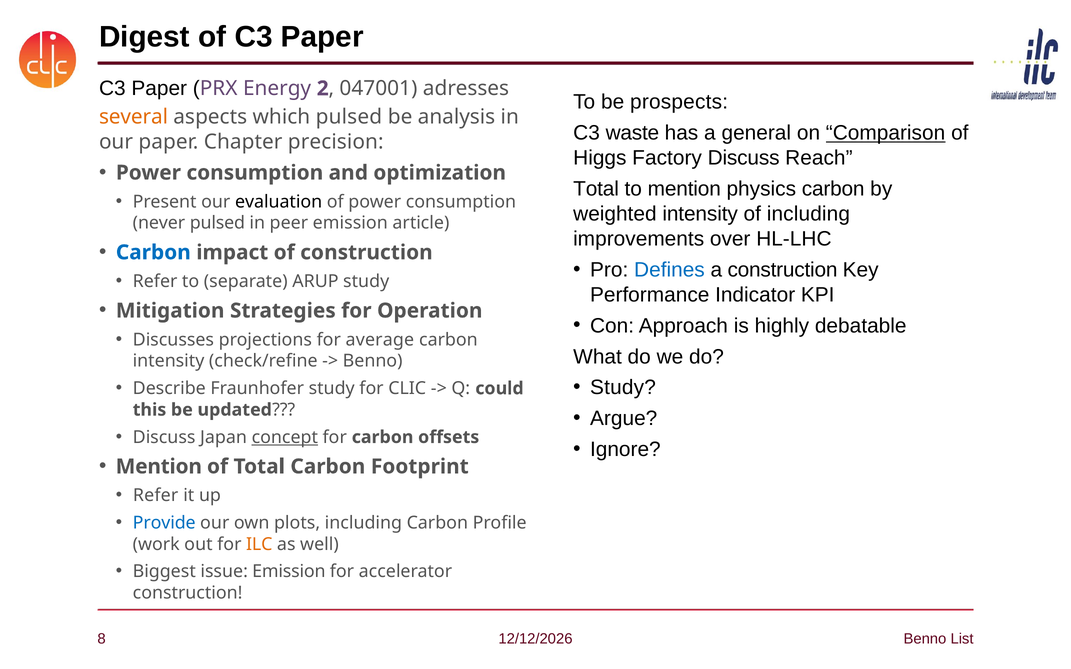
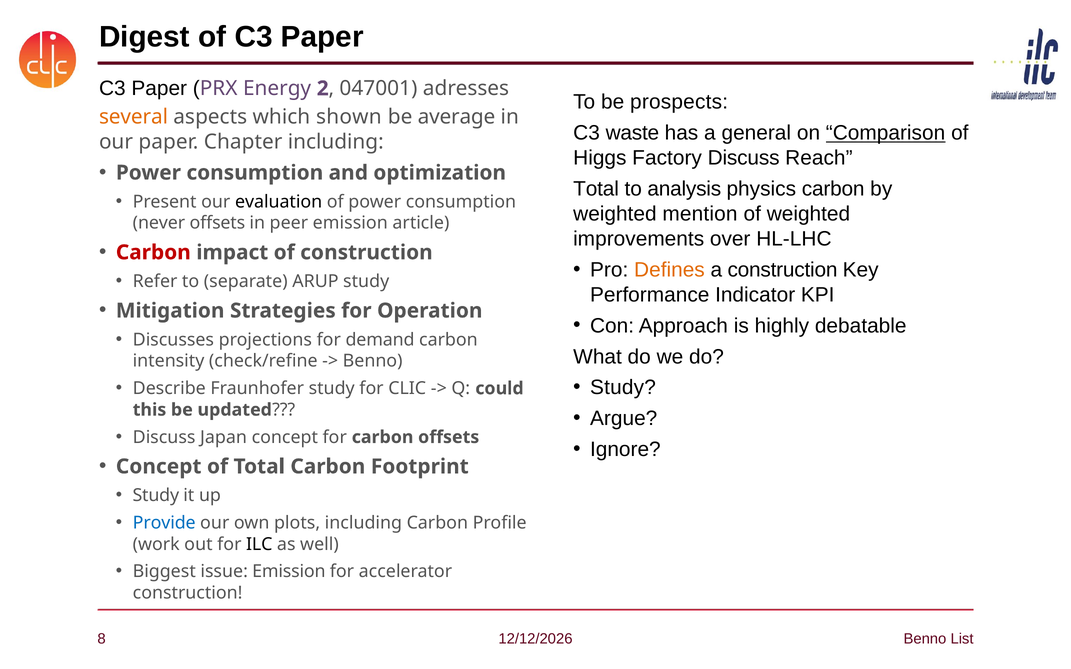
which pulsed: pulsed -> shown (349, 117)
analysis: analysis -> average (457, 117)
Chapter precision: precision -> including (336, 142)
to mention: mention -> analysis (684, 189)
weighted intensity: intensity -> mention (700, 214)
of including: including -> weighted (808, 214)
never pulsed: pulsed -> offsets (217, 223)
Carbon colour: blue -> red (153, 253)
Defines colour: blue -> orange (669, 270)
average: average -> demand (380, 340)
concept underline: present -> none (285, 437)
Mention: Mention -> Concept (159, 467)
Refer: Refer -> Study (156, 496)
ILC colour: orange -> black (259, 544)
